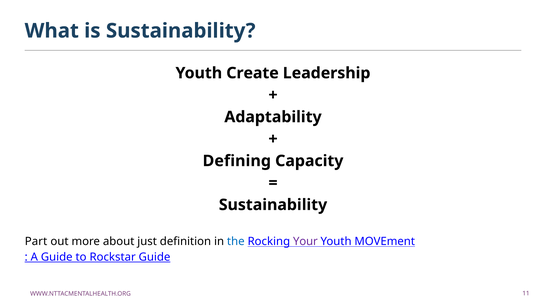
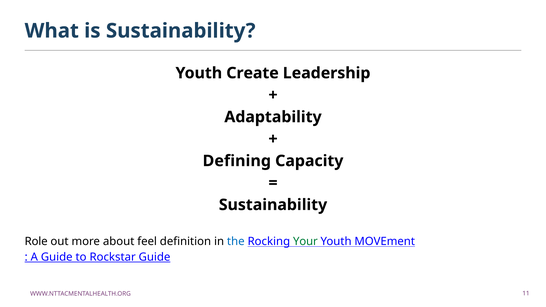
Part: Part -> Role (36, 241)
just: just -> feel (147, 241)
Your colour: purple -> green (305, 241)
